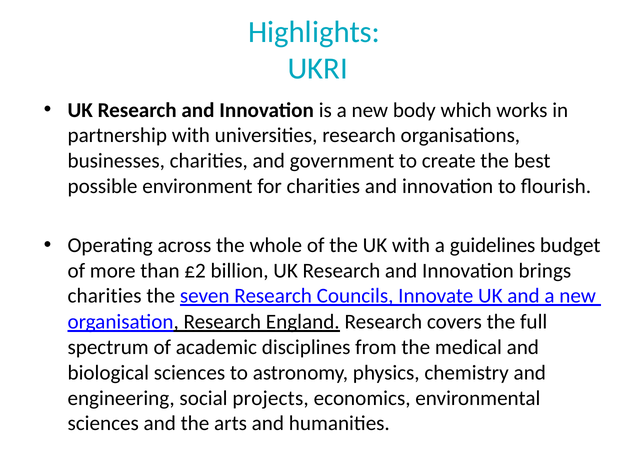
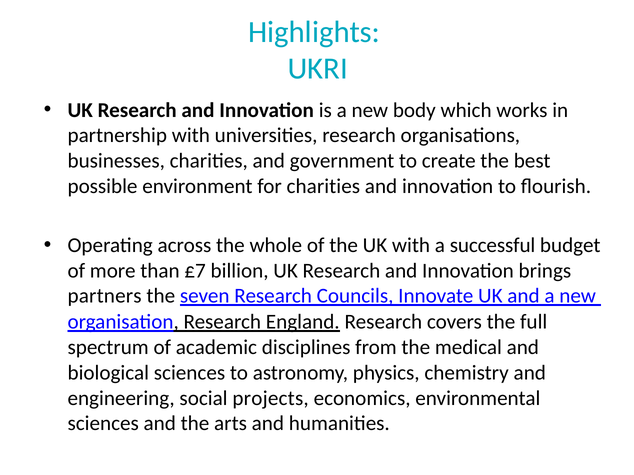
guidelines: guidelines -> successful (493, 246)
£2: £2 -> £7 (195, 271)
charities: charities -> partners (105, 296)
